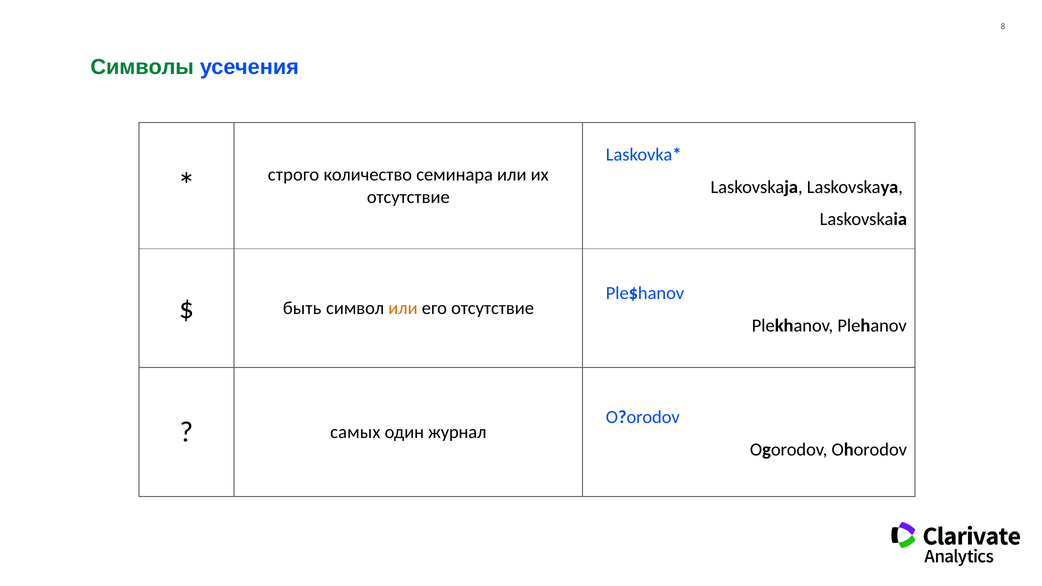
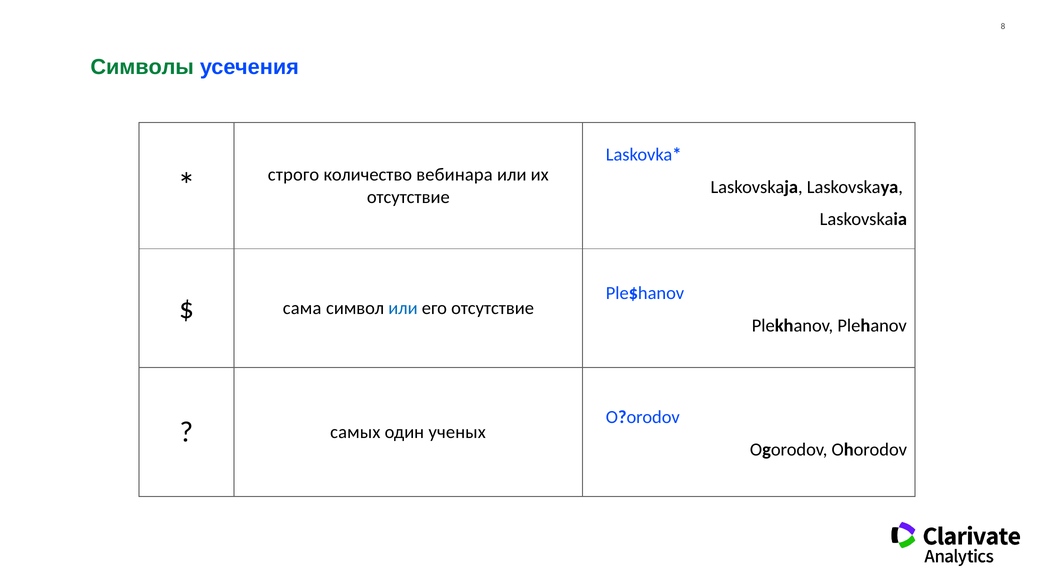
семинара: семинара -> вебинара (454, 175)
быть: быть -> сама (302, 308)
или colour: orange -> blue (403, 308)
журнал: журнал -> ученых (457, 432)
